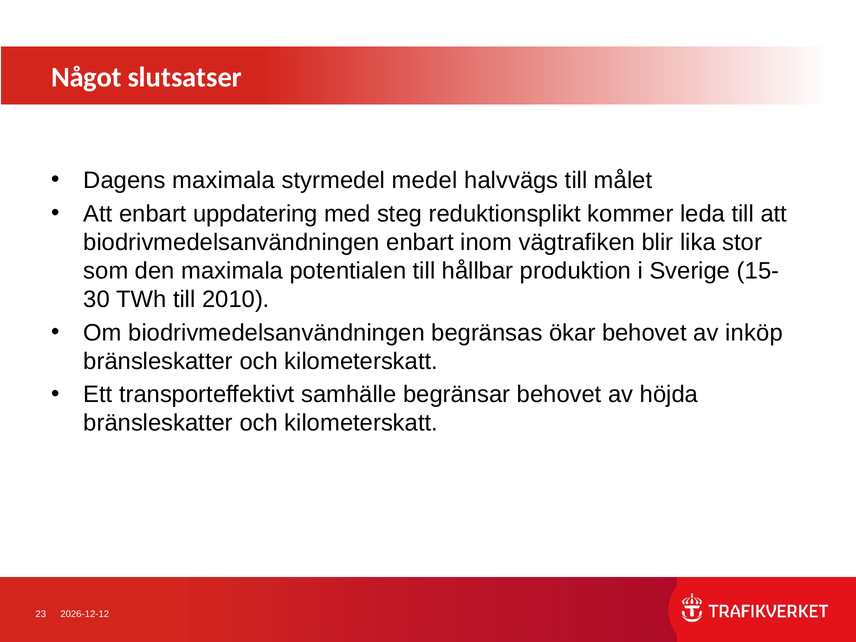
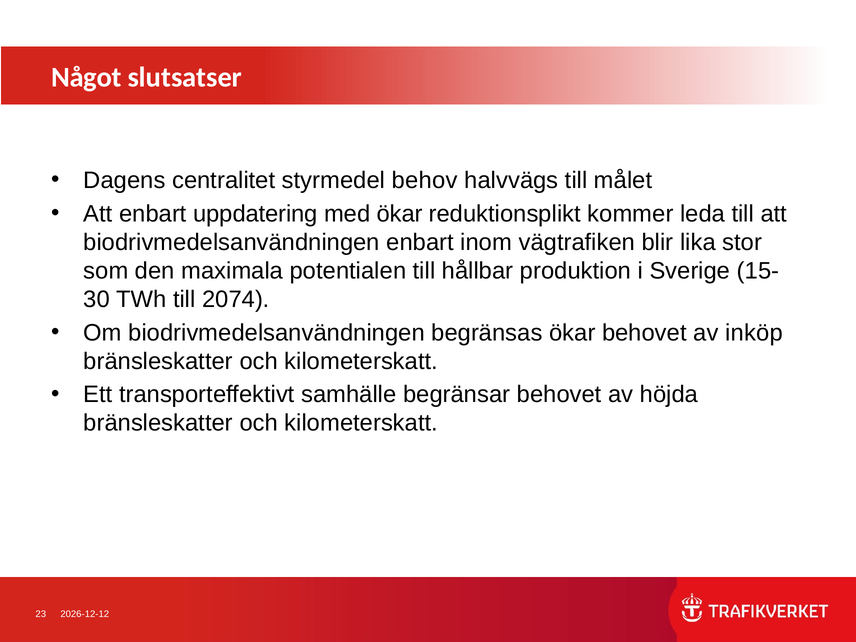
Dagens maximala: maximala -> centralitet (224, 180)
medel: medel -> behov (425, 180)
med steg: steg -> ökar (400, 214)
2010: 2010 -> 2074 (236, 299)
